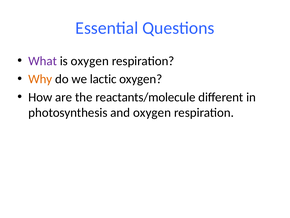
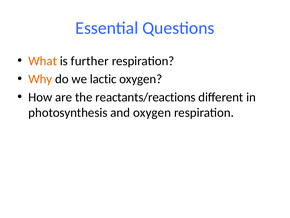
What colour: purple -> orange (43, 61)
is oxygen: oxygen -> further (90, 61)
reactants/molecule: reactants/molecule -> reactants/reactions (145, 97)
